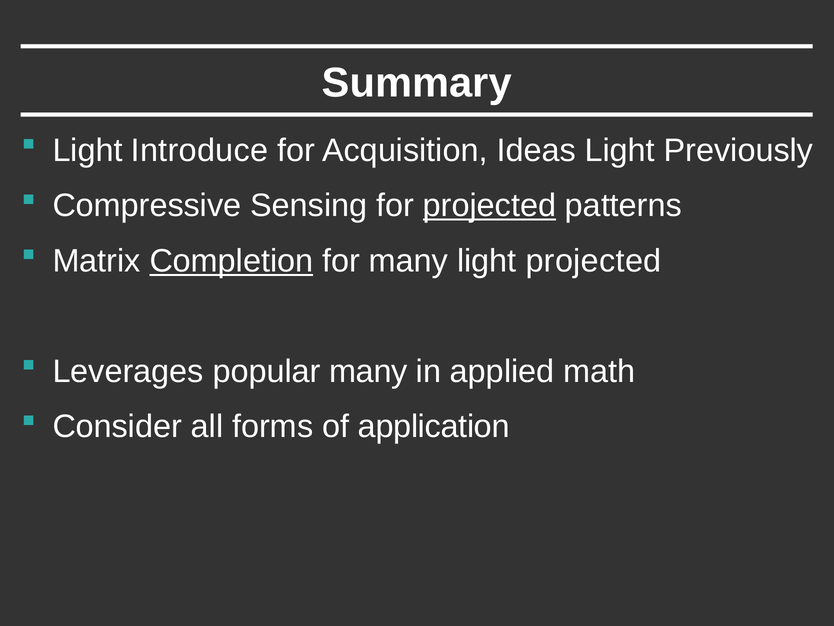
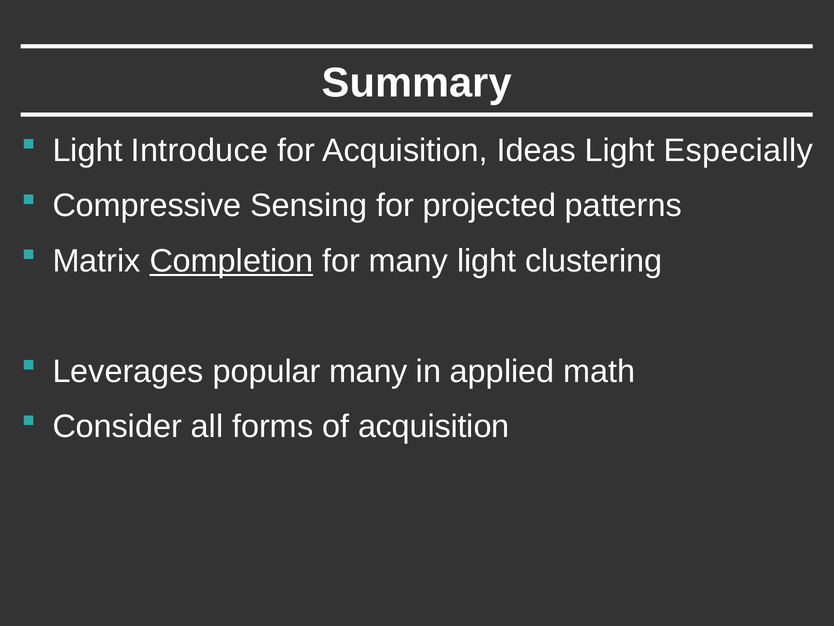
Previously: Previously -> Especially (738, 150)
projected underline: present -> none (489, 206)
light projected: projected -> clustering (594, 261)
of application: application -> acquisition (434, 426)
